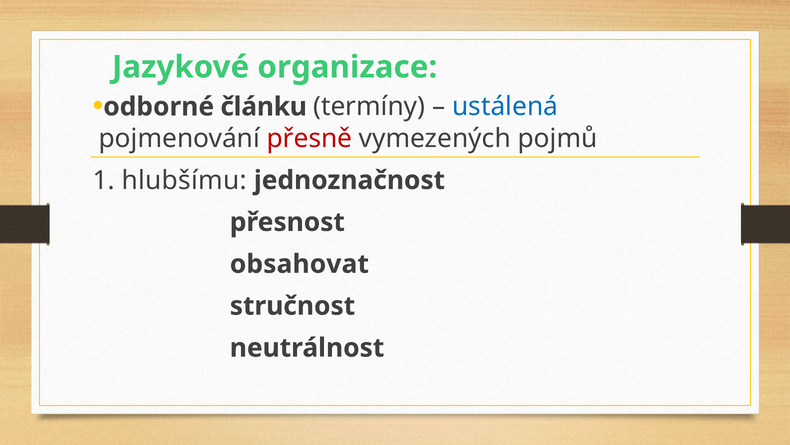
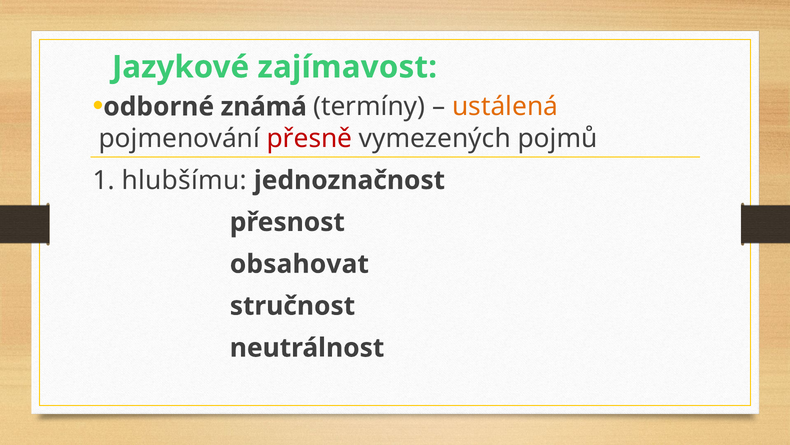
organizace: organizace -> zajímavost (347, 67)
článku: článku -> známá (264, 107)
ustálená colour: blue -> orange (505, 107)
